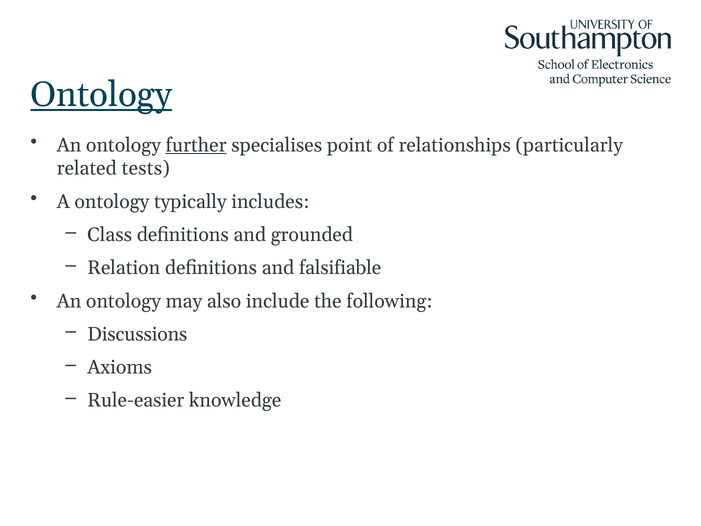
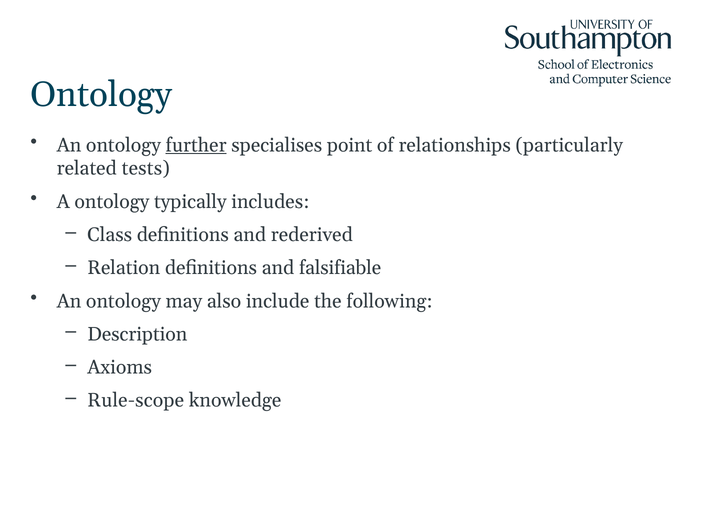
Ontology underline: present -> none (101, 95)
grounded: grounded -> rederived (312, 235)
Discussions: Discussions -> Description (137, 334)
Rule-easier: Rule-easier -> Rule-scope (136, 400)
